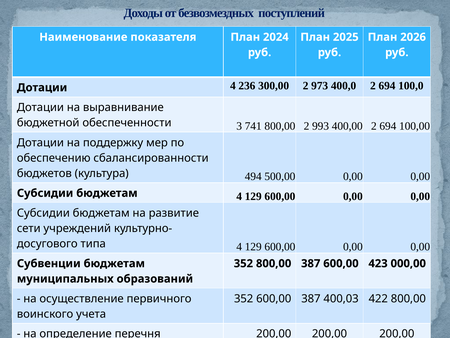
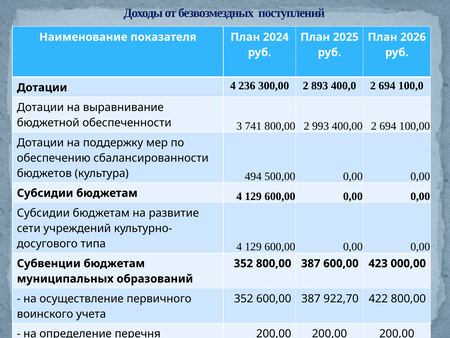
973: 973 -> 893 (320, 86)
400,03: 400,03 -> 922,70 (341, 298)
